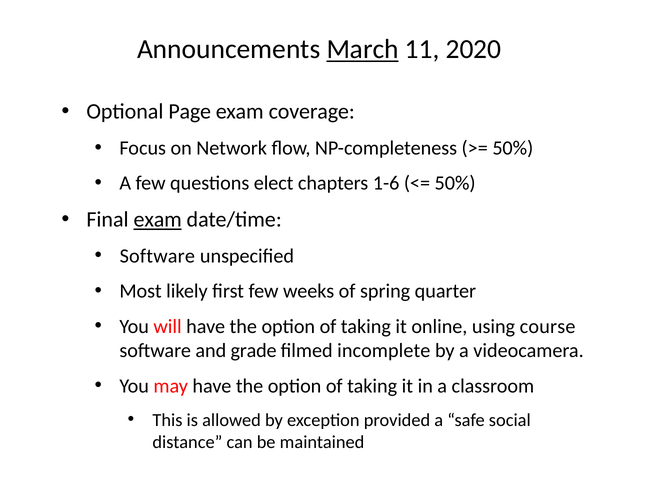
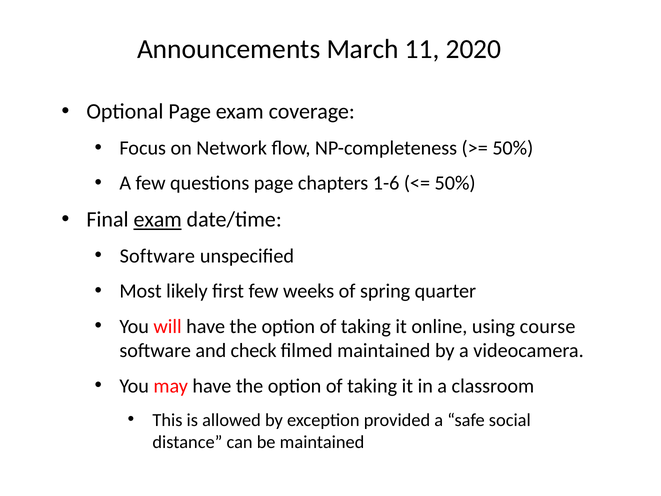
March underline: present -> none (363, 49)
questions elect: elect -> page (274, 183)
grade: grade -> check (254, 350)
filmed incomplete: incomplete -> maintained (384, 350)
